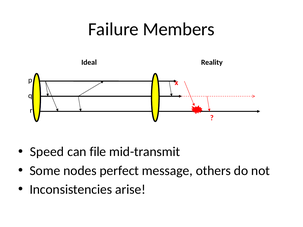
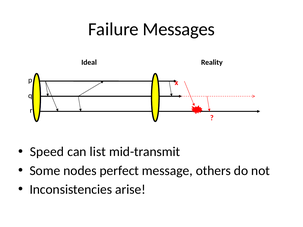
Members: Members -> Messages (179, 29)
file: file -> list (98, 152)
